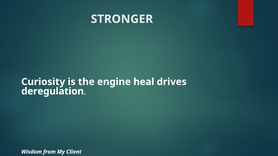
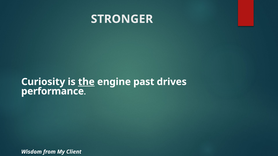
the underline: none -> present (86, 82)
heal: heal -> past (144, 82)
deregulation: deregulation -> performance (53, 91)
